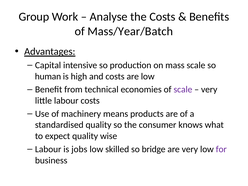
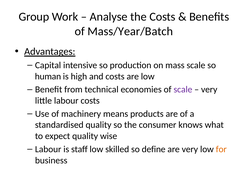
jobs: jobs -> staff (79, 149)
bridge: bridge -> define (154, 149)
for colour: purple -> orange (221, 149)
